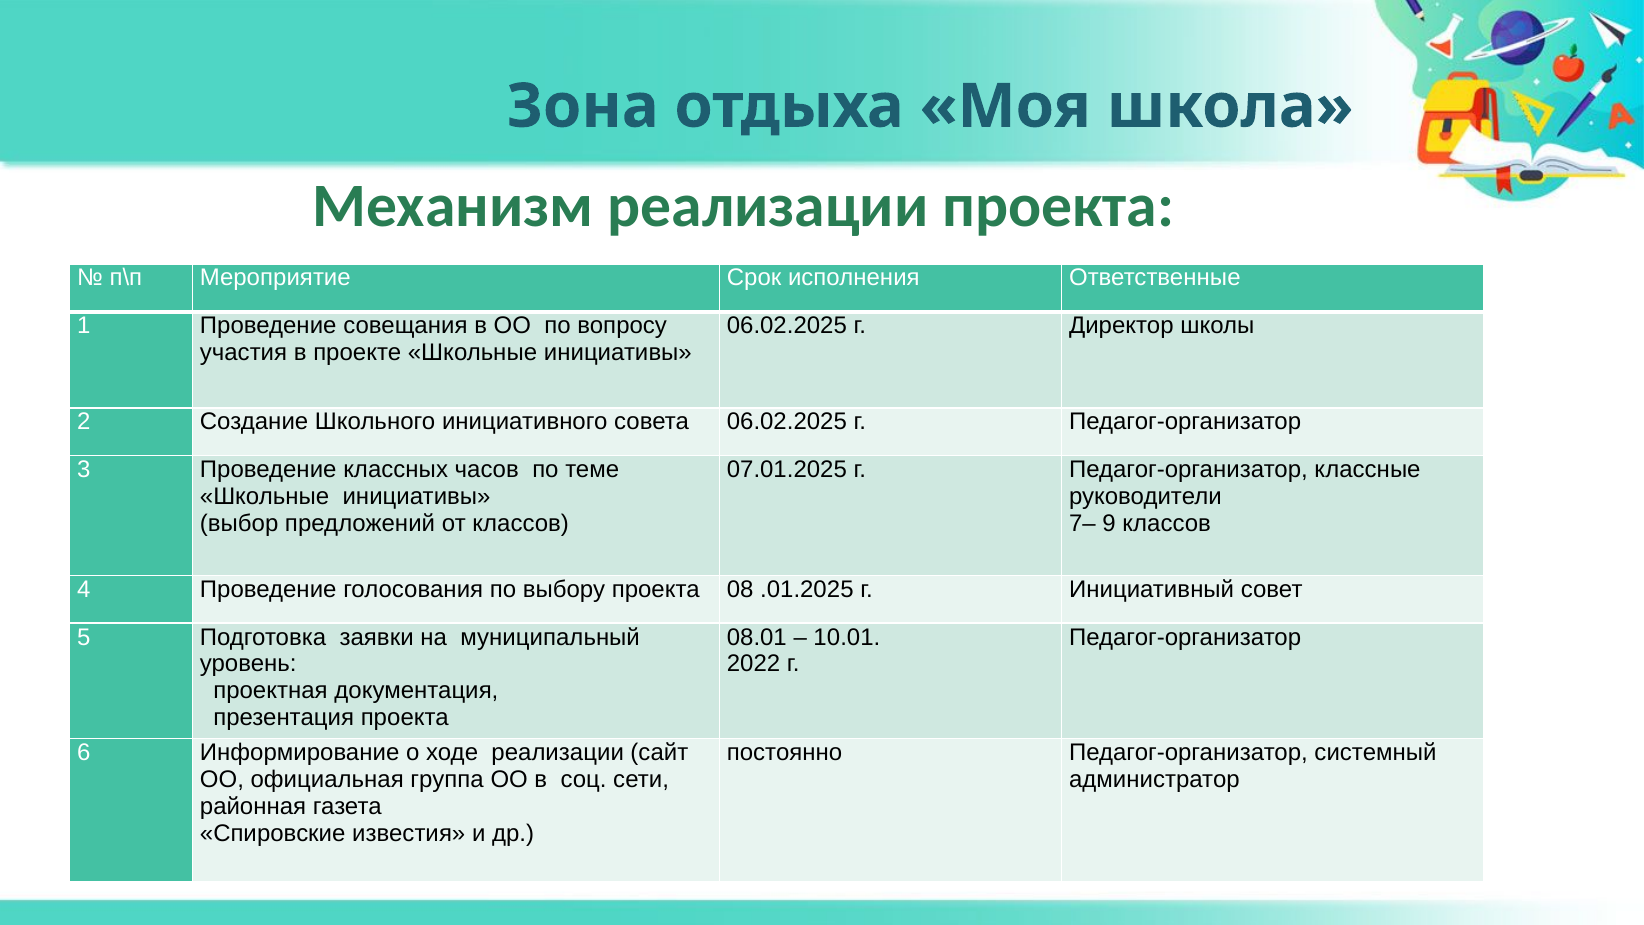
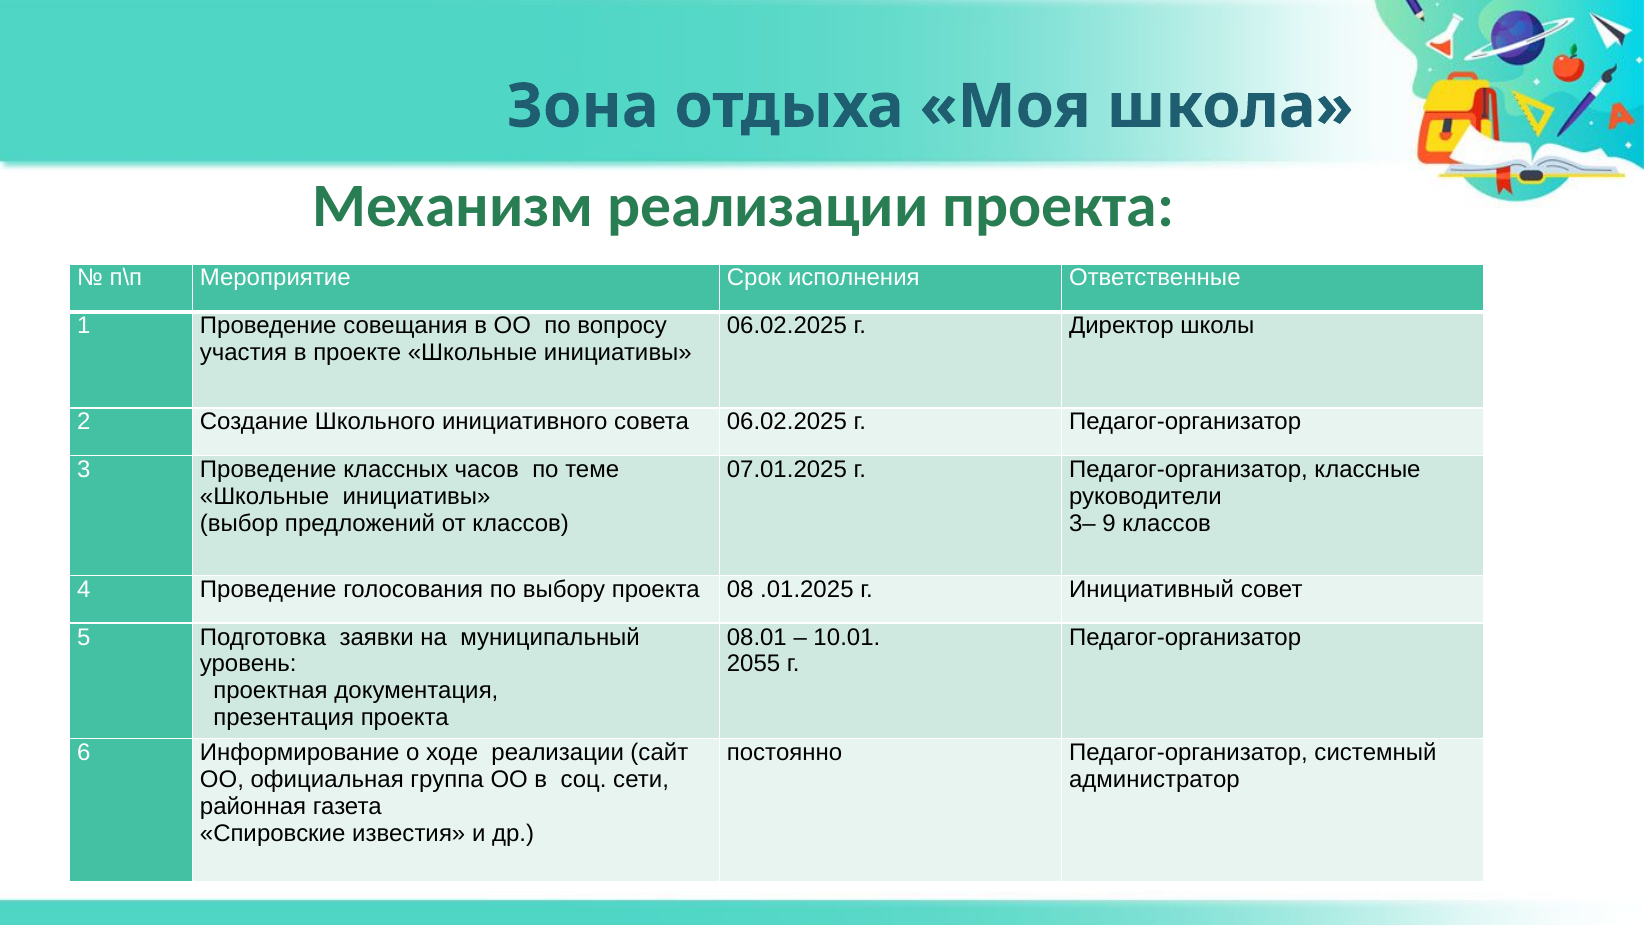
7–: 7– -> 3– (1082, 523)
2022: 2022 -> 2055 (754, 664)
